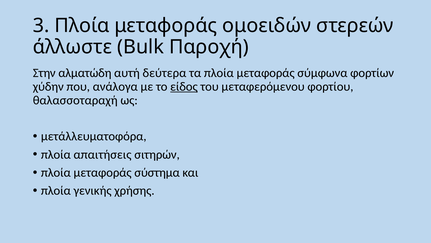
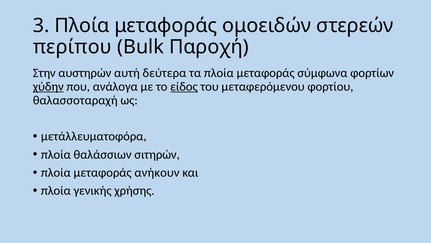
άλλωστε: άλλωστε -> περίπου (72, 47)
αλματώδη: αλματώδη -> αυστηρών (85, 73)
χύδην underline: none -> present (48, 86)
απαιτήσεις: απαιτήσεις -> θαλάσσιων (103, 154)
σύστημα: σύστημα -> ανήκουν (157, 172)
